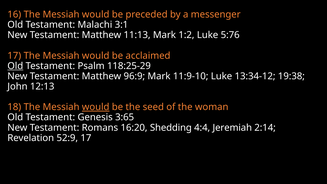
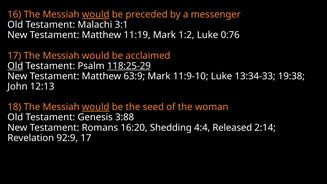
would underline: none -> present (96, 14)
11:13: 11:13 -> 11:19 (137, 35)
5:76: 5:76 -> 0:76 (230, 35)
118:25-29 underline: none -> present (129, 66)
96:9: 96:9 -> 63:9 (134, 76)
13:34-12: 13:34-12 -> 13:34-33 (255, 76)
3:65: 3:65 -> 3:88 (125, 117)
Jeremiah: Jeremiah -> Released (232, 128)
52:9: 52:9 -> 92:9 (67, 138)
